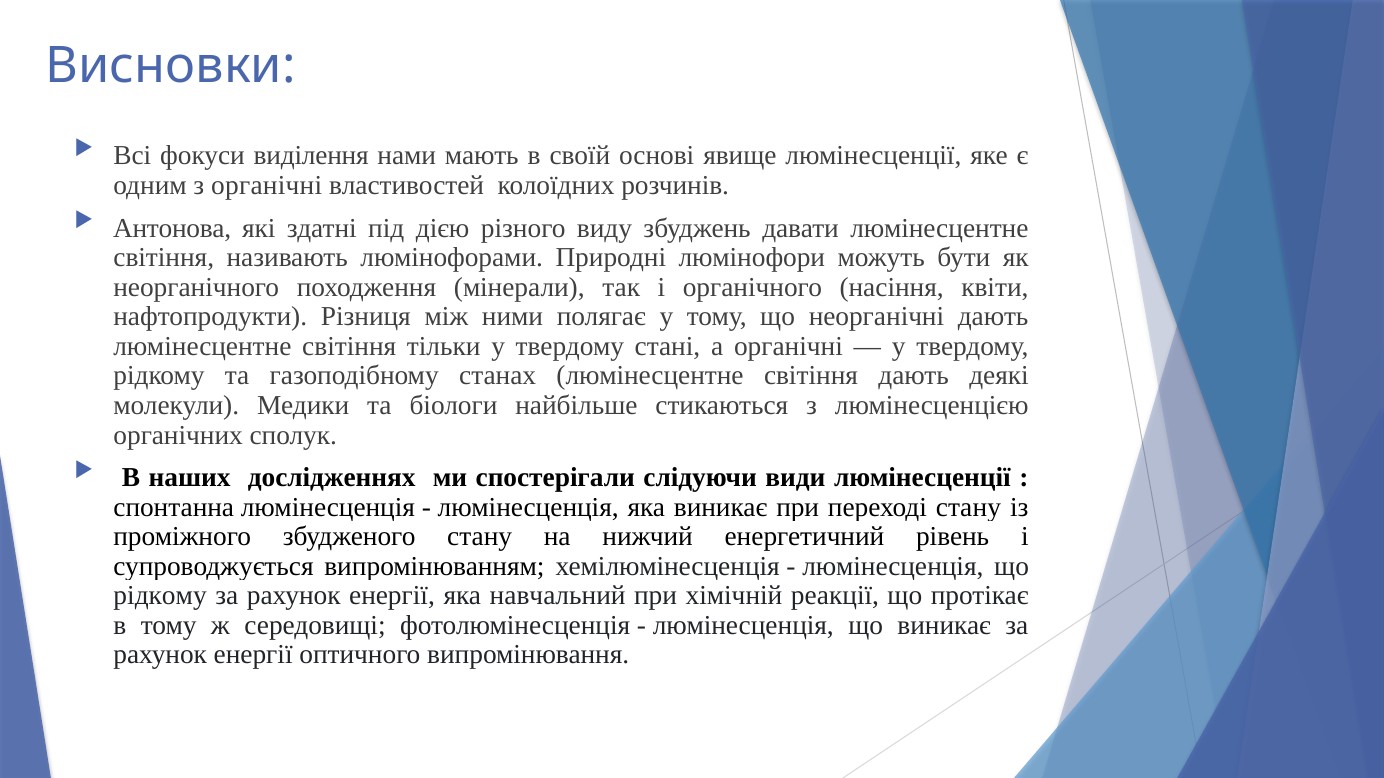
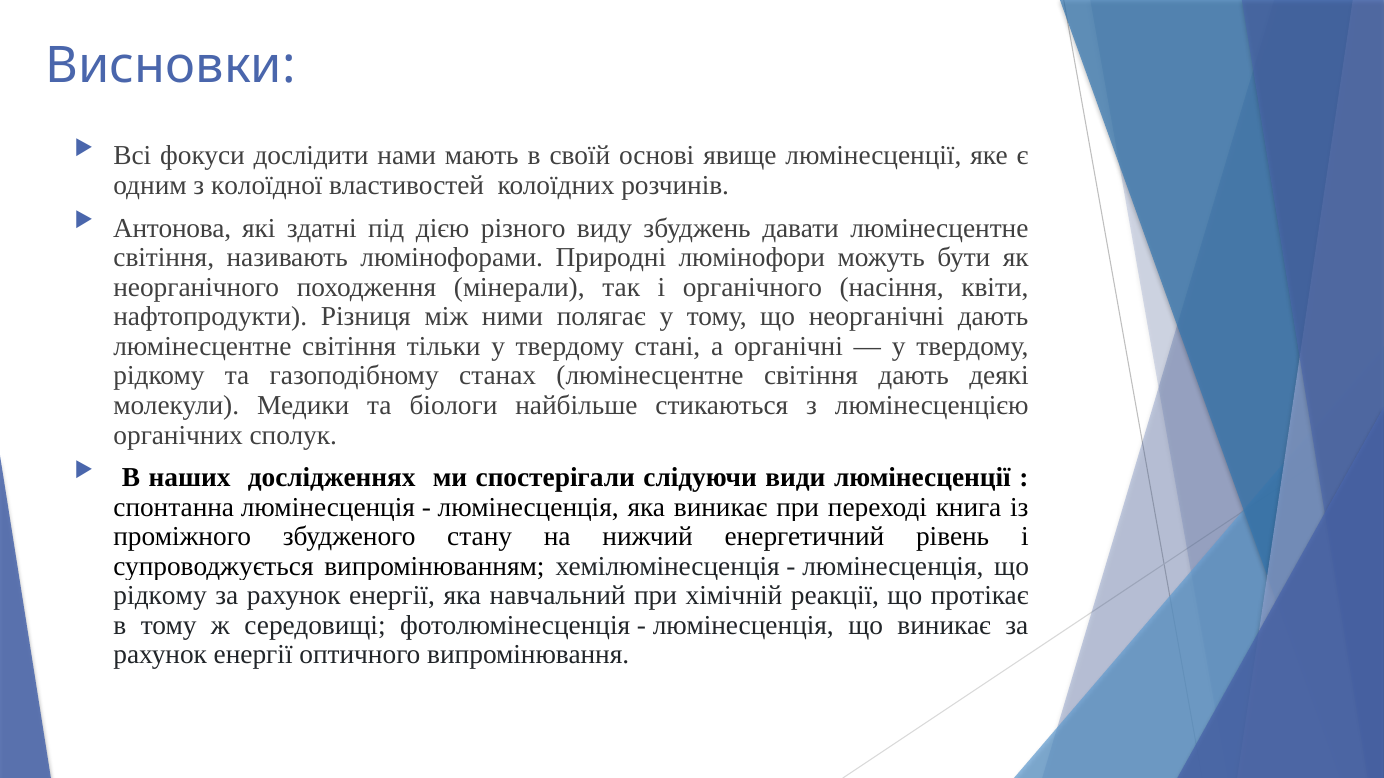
виділення: виділення -> дослідити (311, 156)
з органічні: органічні -> колоїдної (267, 186)
переході стану: стану -> книга (969, 507)
